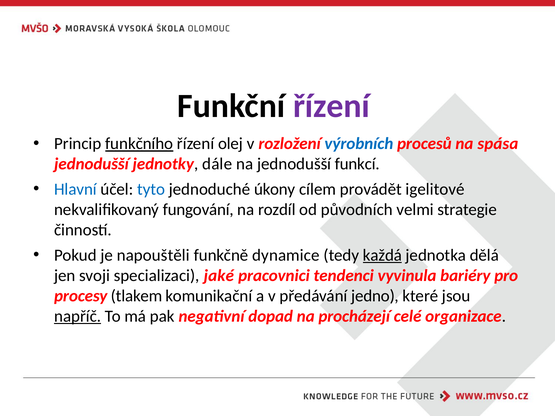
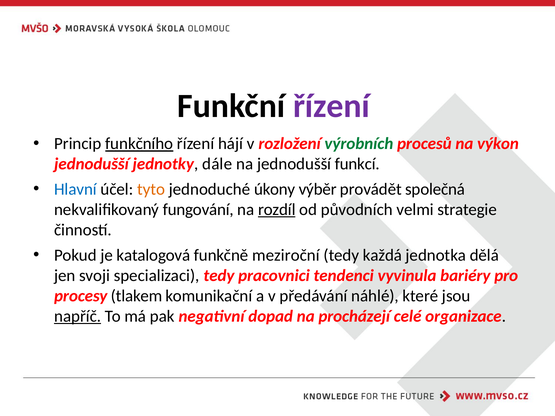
olej: olej -> hájí (230, 144)
výrobních colour: blue -> green (359, 144)
spása: spása -> výkon (498, 144)
tyto colour: blue -> orange (151, 189)
cílem: cílem -> výběr (318, 189)
igelitové: igelitové -> společná (435, 189)
rozdíl underline: none -> present (277, 210)
napouštěli: napouštěli -> katalogová (153, 255)
dynamice: dynamice -> meziroční (286, 255)
každá underline: present -> none (382, 255)
specializaci jaké: jaké -> tedy (219, 276)
jedno: jedno -> náhlé (375, 296)
